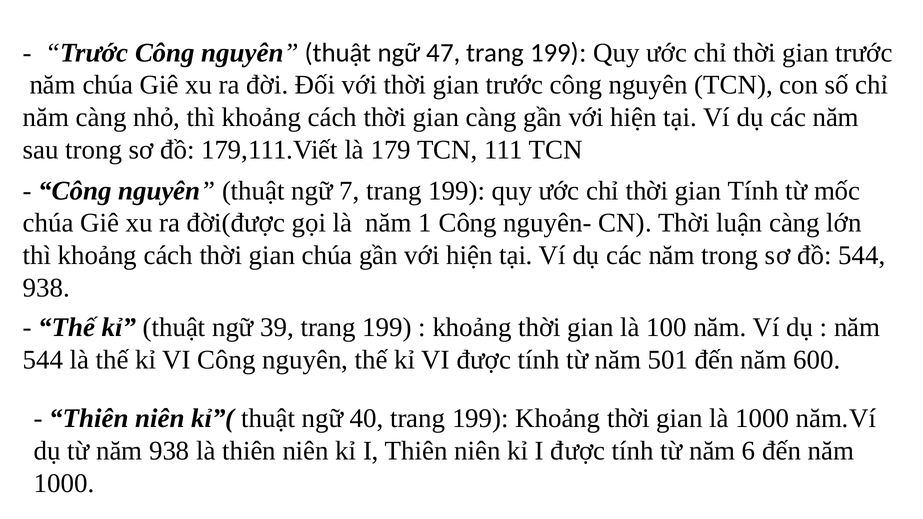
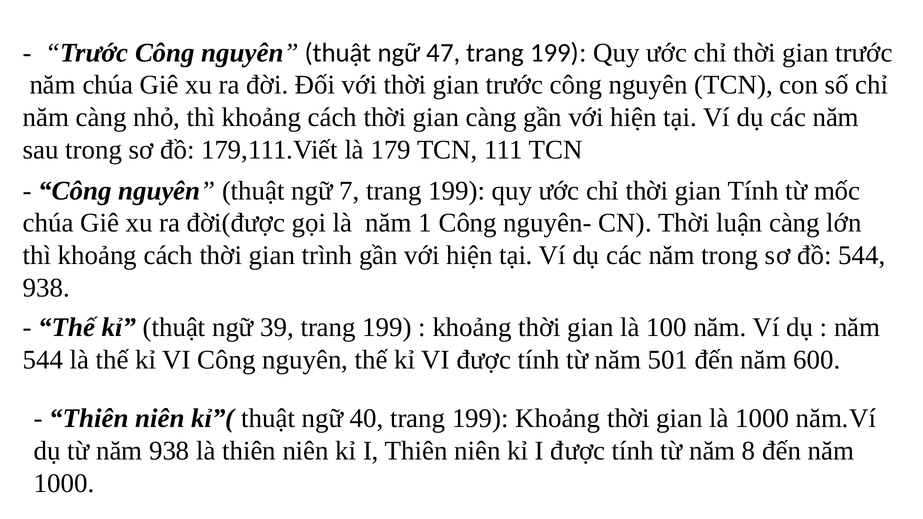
gian chúa: chúa -> trình (327, 255)
6: 6 -> 8 (749, 451)
